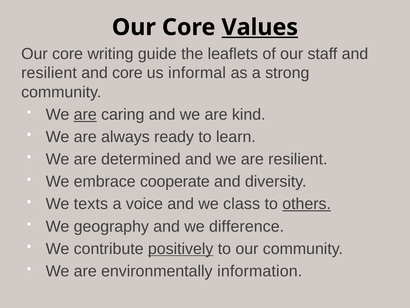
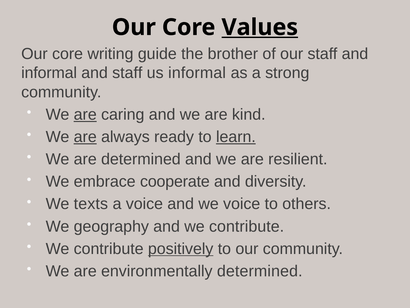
leaflets: leaflets -> brother (233, 54)
resilient: resilient -> informal (49, 73)
and core: core -> staff (127, 73)
are underline: none -> present (85, 137)
learn underline: none -> present (236, 137)
we class: class -> voice (242, 204)
others underline: present -> none (307, 204)
and we difference: difference -> contribute (247, 226)
environmentally information: information -> determined (260, 271)
